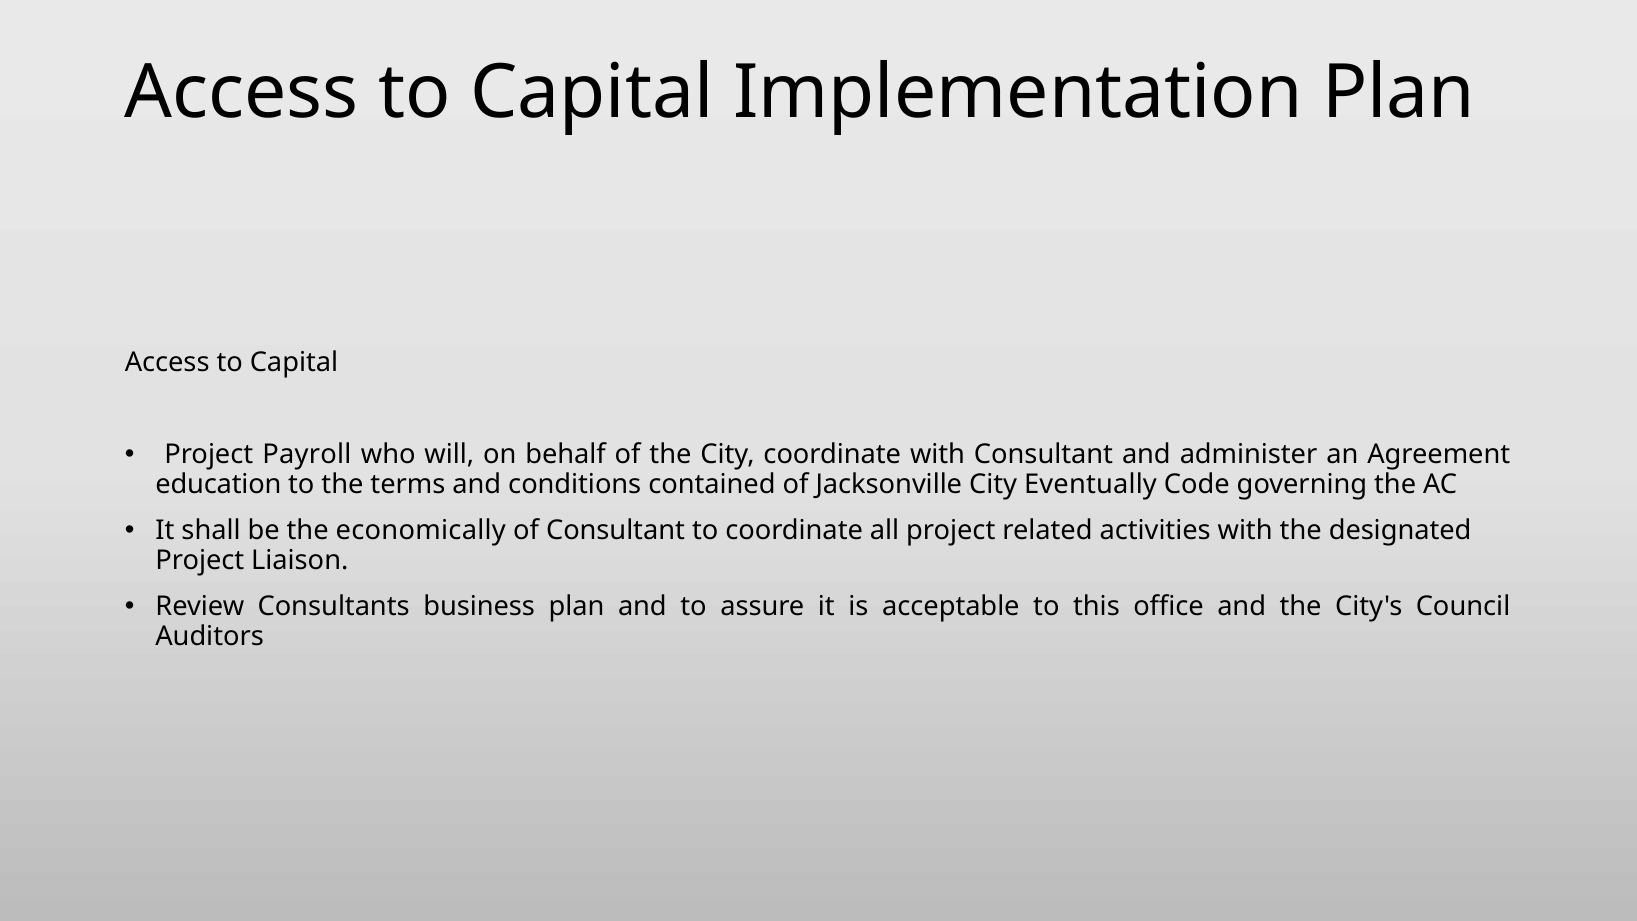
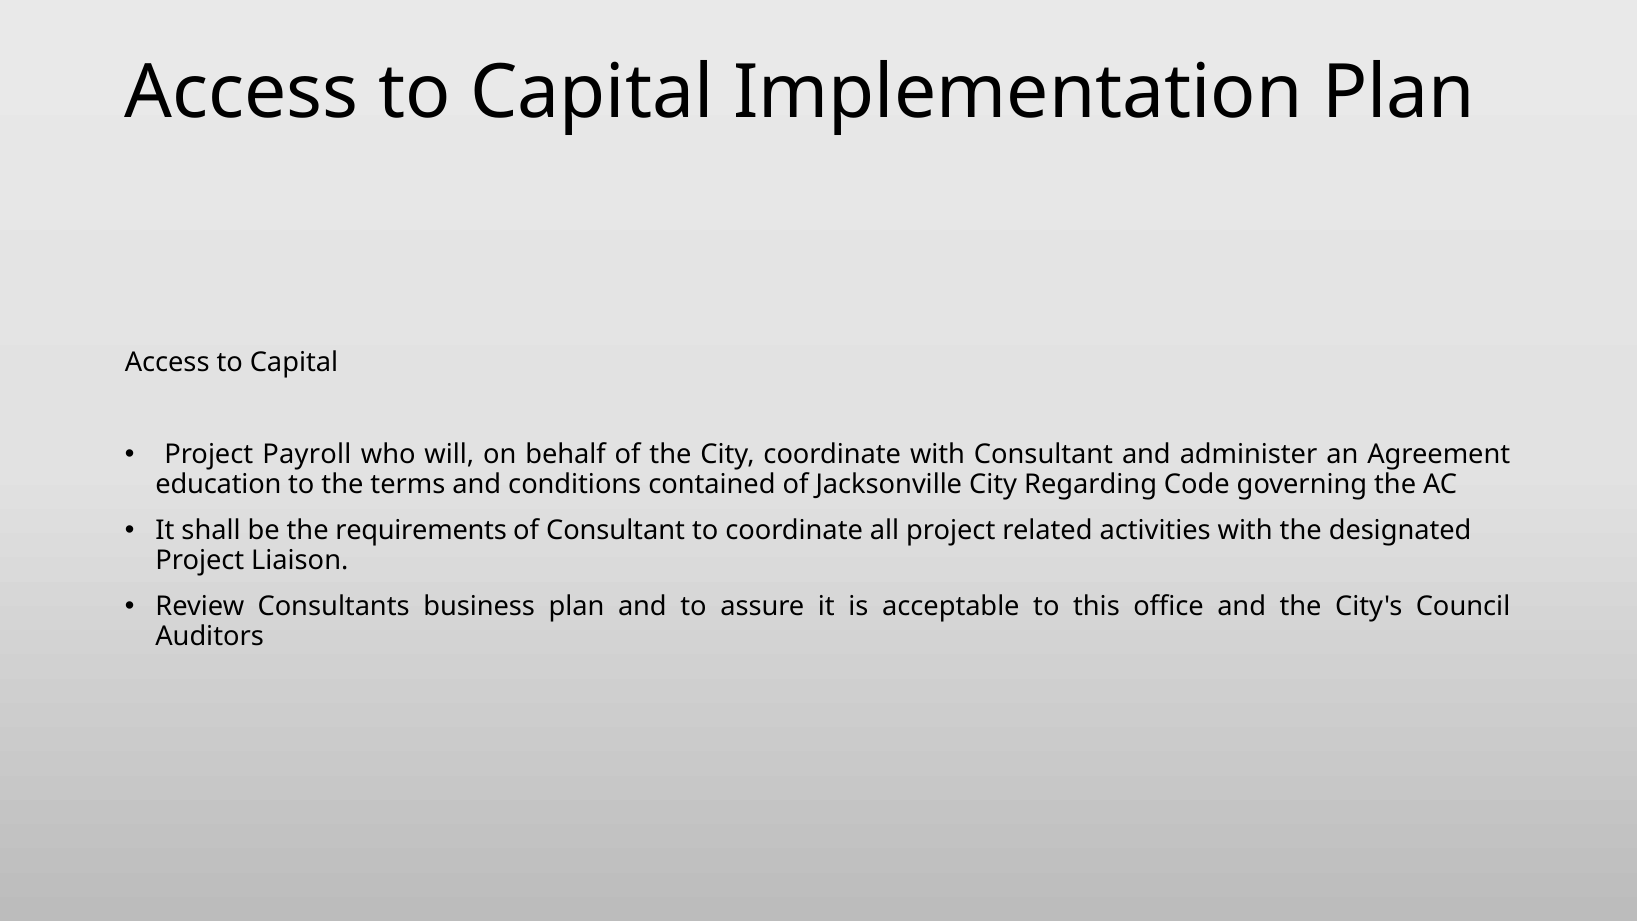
Eventually: Eventually -> Regarding (1091, 484)
economically: economically -> requirements (421, 531)
